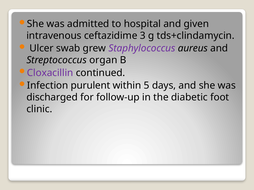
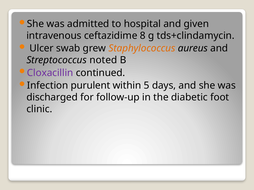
3: 3 -> 8 (143, 36)
Staphylococcus colour: purple -> orange (142, 48)
organ: organ -> noted (103, 60)
